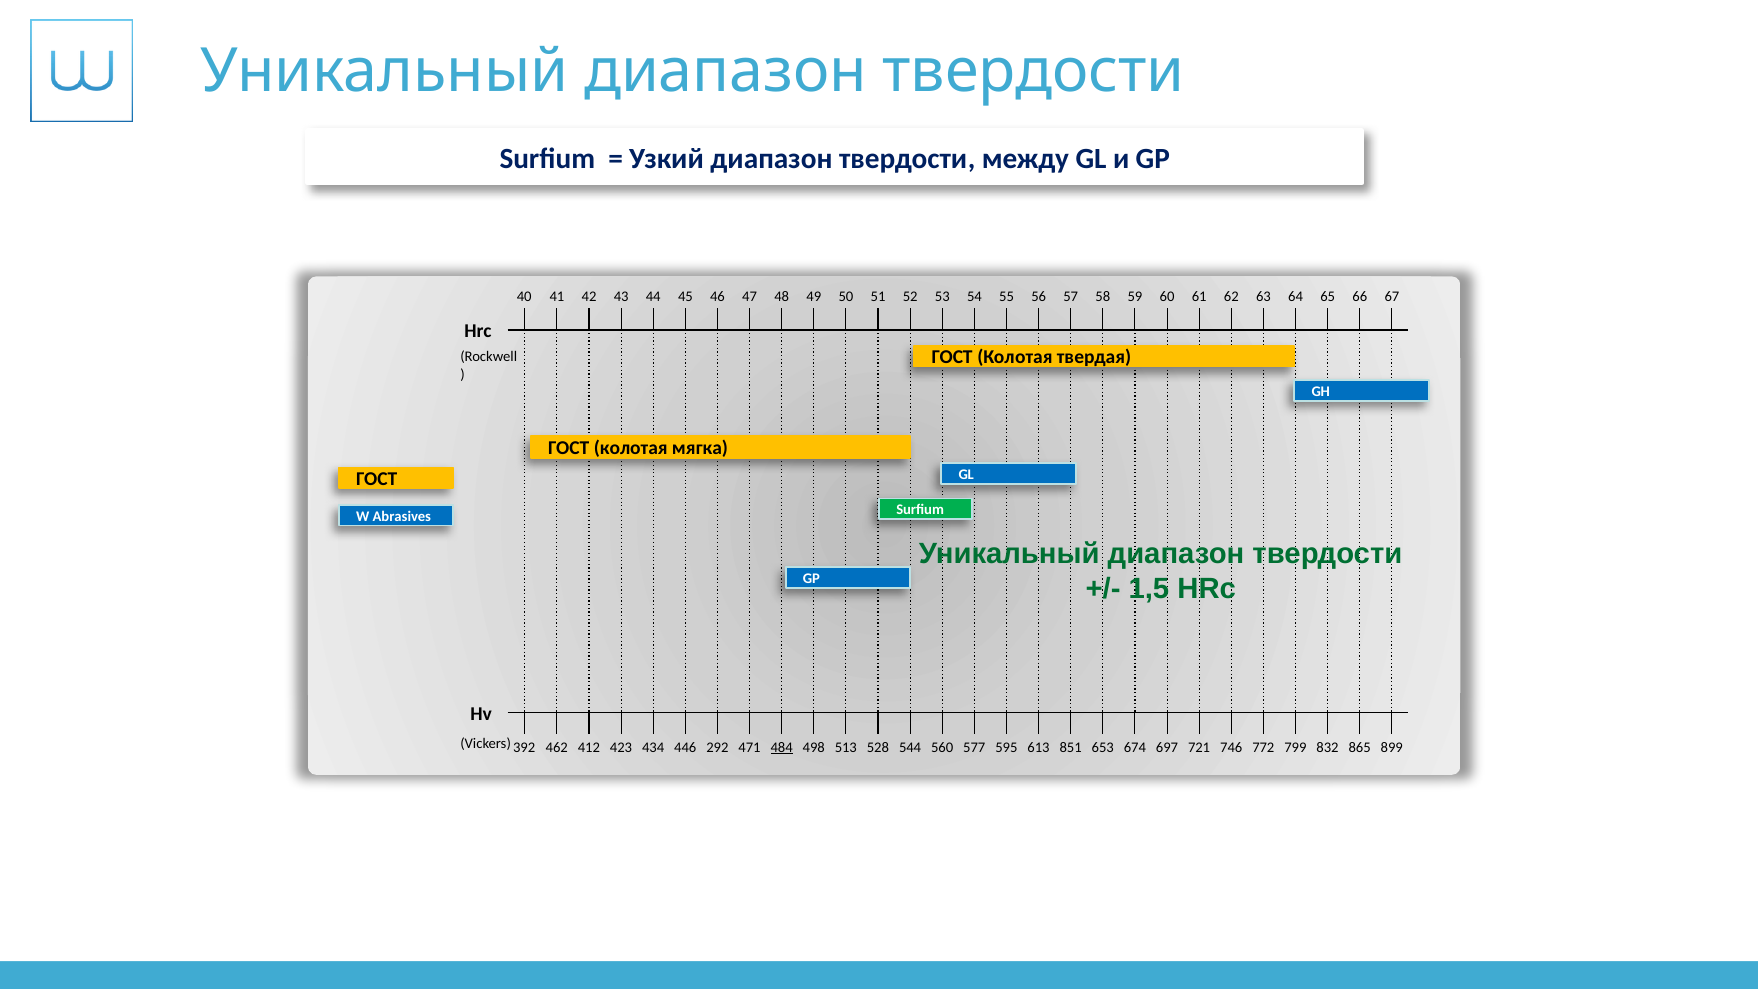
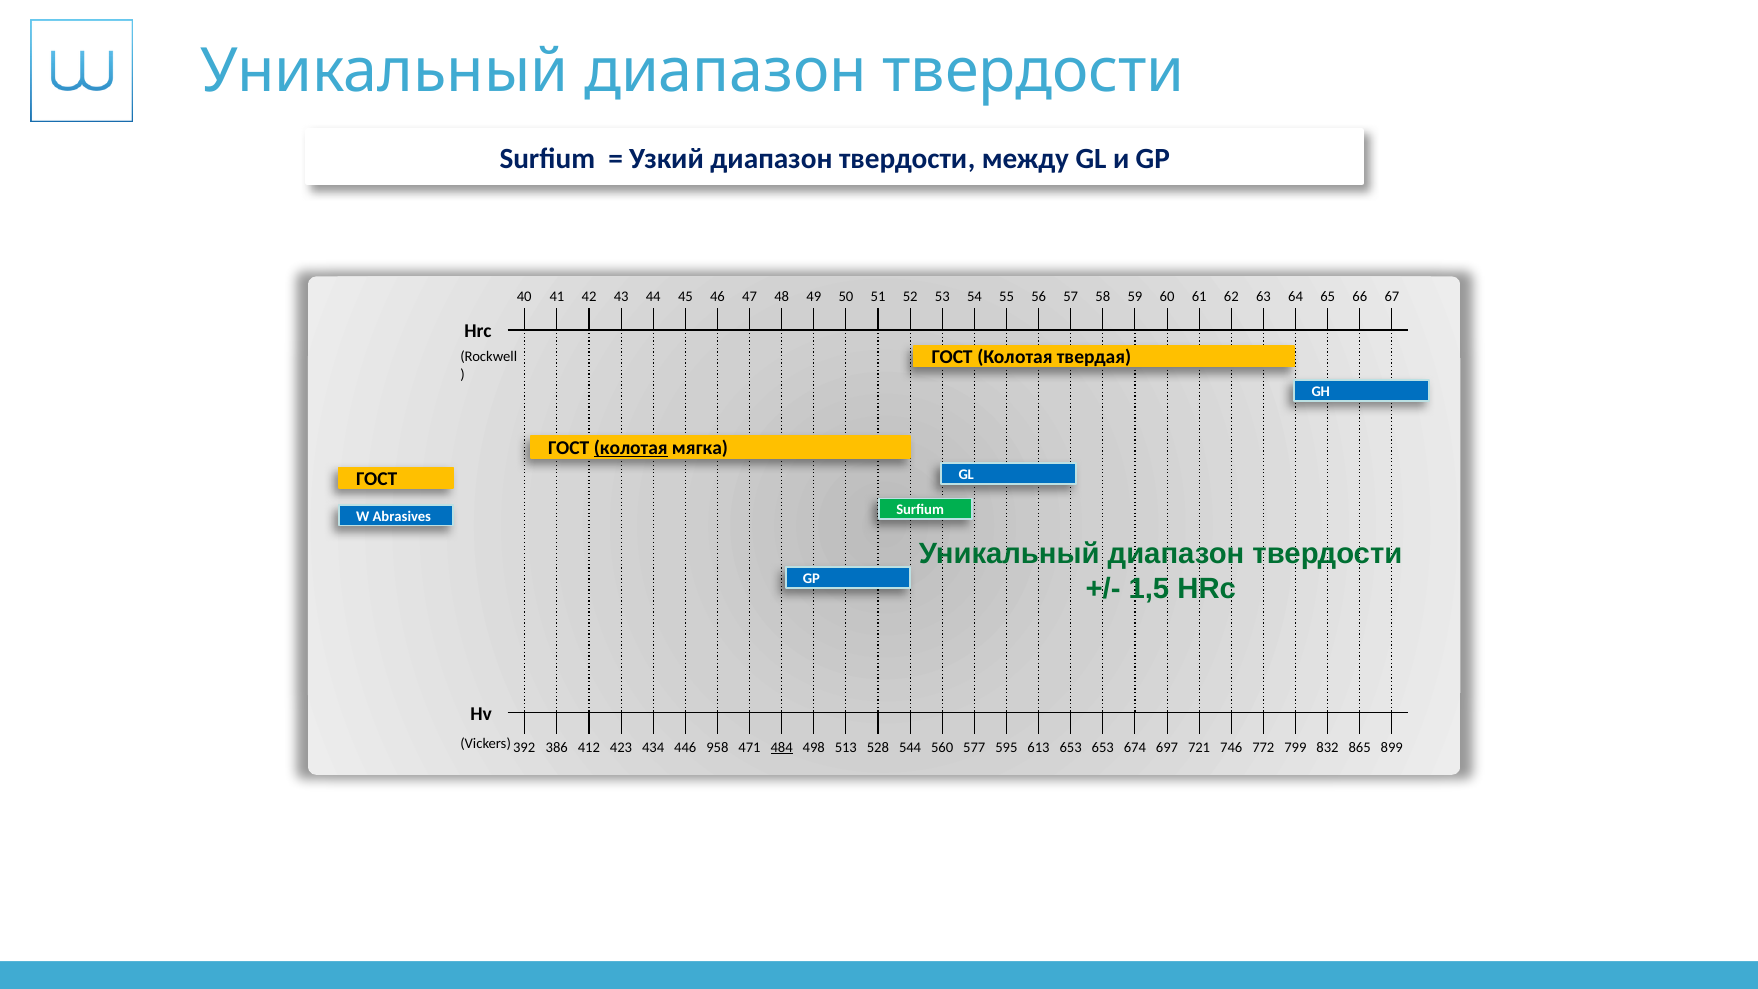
колотая underline: none -> present (631, 448)
462: 462 -> 386 (557, 747)
292: 292 -> 958 (717, 747)
613 851: 851 -> 653 (1071, 747)
